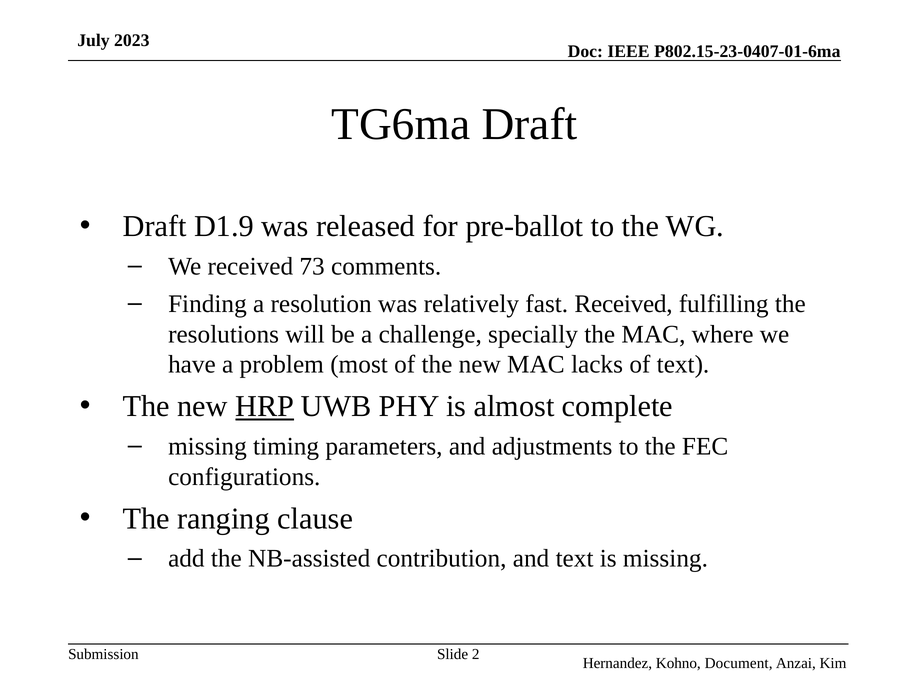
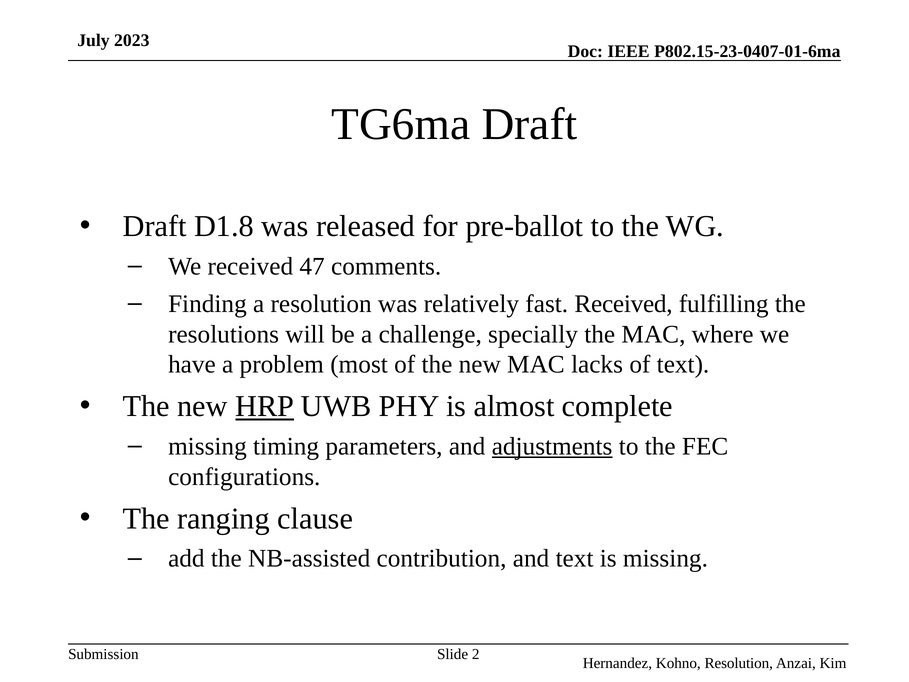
D1.9: D1.9 -> D1.8 (224, 226)
73: 73 -> 47 (312, 266)
adjustments underline: none -> present (552, 446)
Kohno Document: Document -> Resolution (739, 663)
